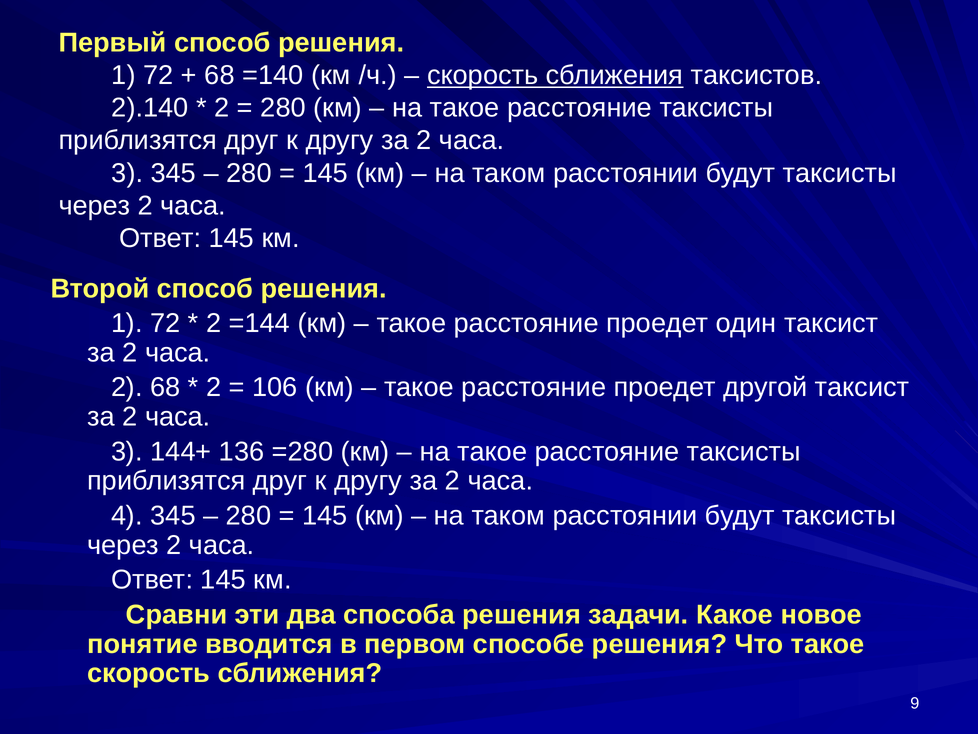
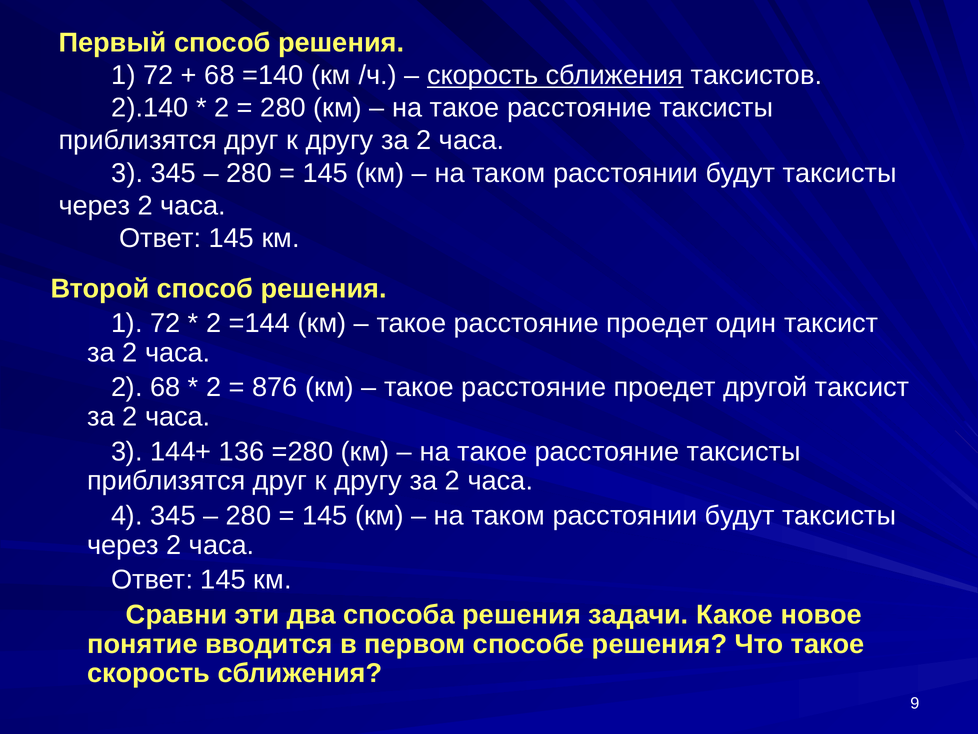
106: 106 -> 876 (275, 387)
